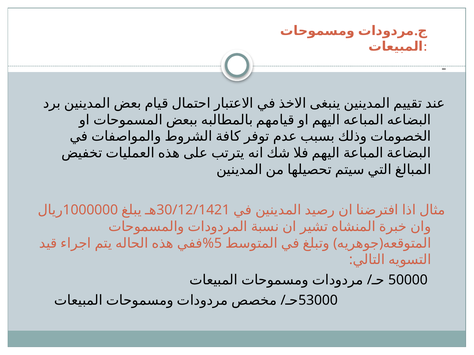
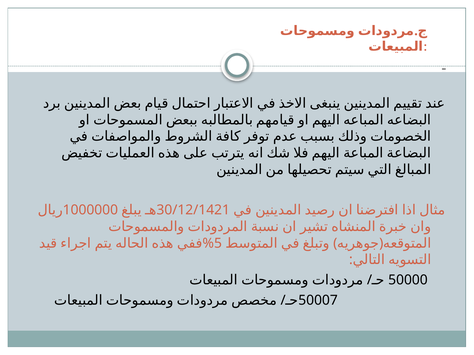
53000: 53000 -> 50007 (318, 301)
